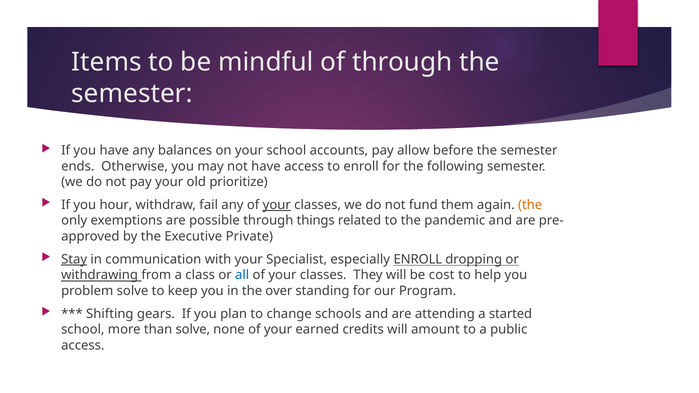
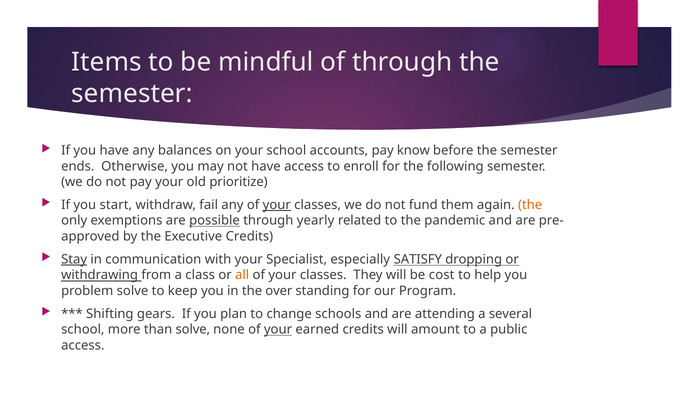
allow: allow -> know (413, 151)
hour: hour -> start (116, 205)
possible underline: none -> present (214, 221)
things: things -> yearly (316, 221)
Executive Private: Private -> Credits (249, 236)
especially ENROLL: ENROLL -> SATISFY (418, 259)
all colour: blue -> orange (242, 275)
started: started -> several (511, 314)
your underline: none -> present (278, 330)
